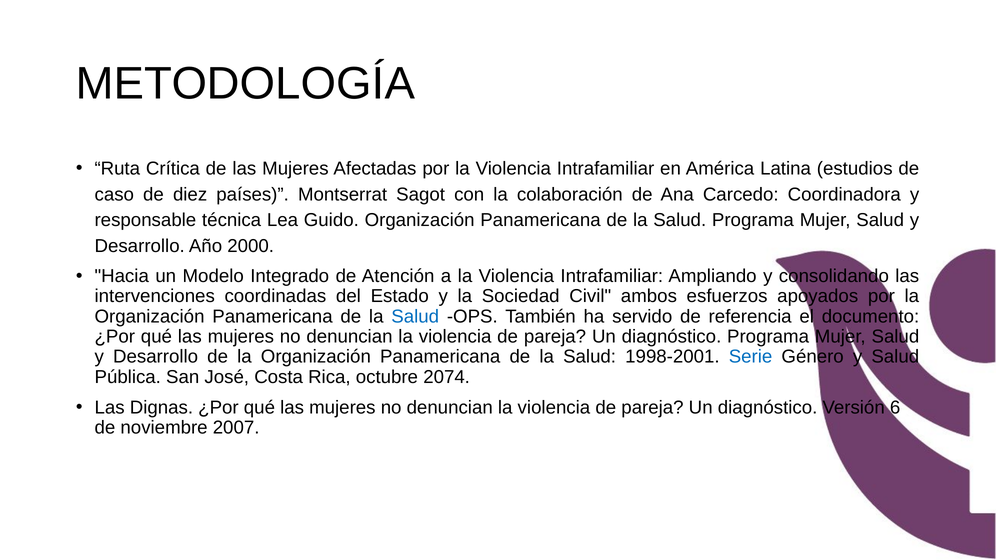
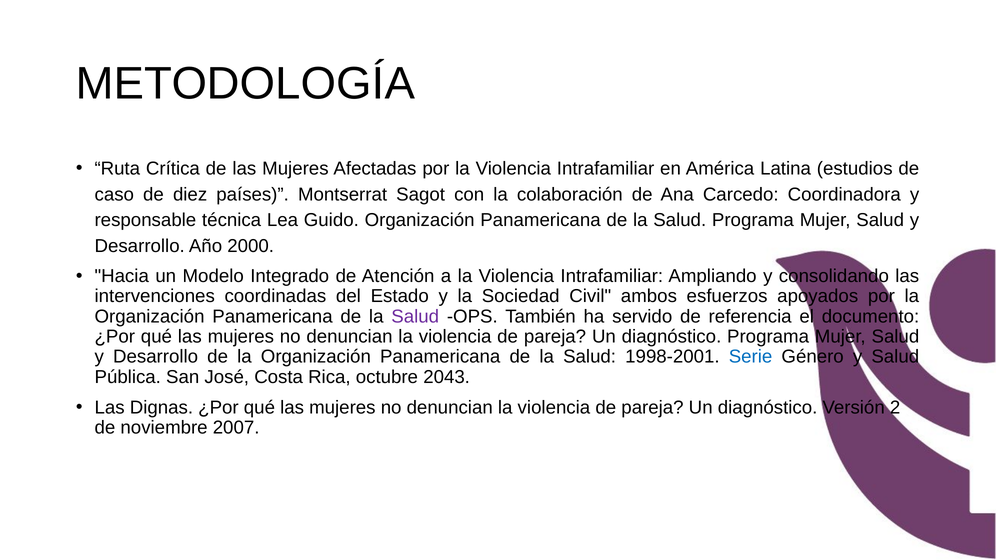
Salud colour: blue -> purple (415, 317)
2074: 2074 -> 2043 (447, 377)
6: 6 -> 2 (895, 408)
